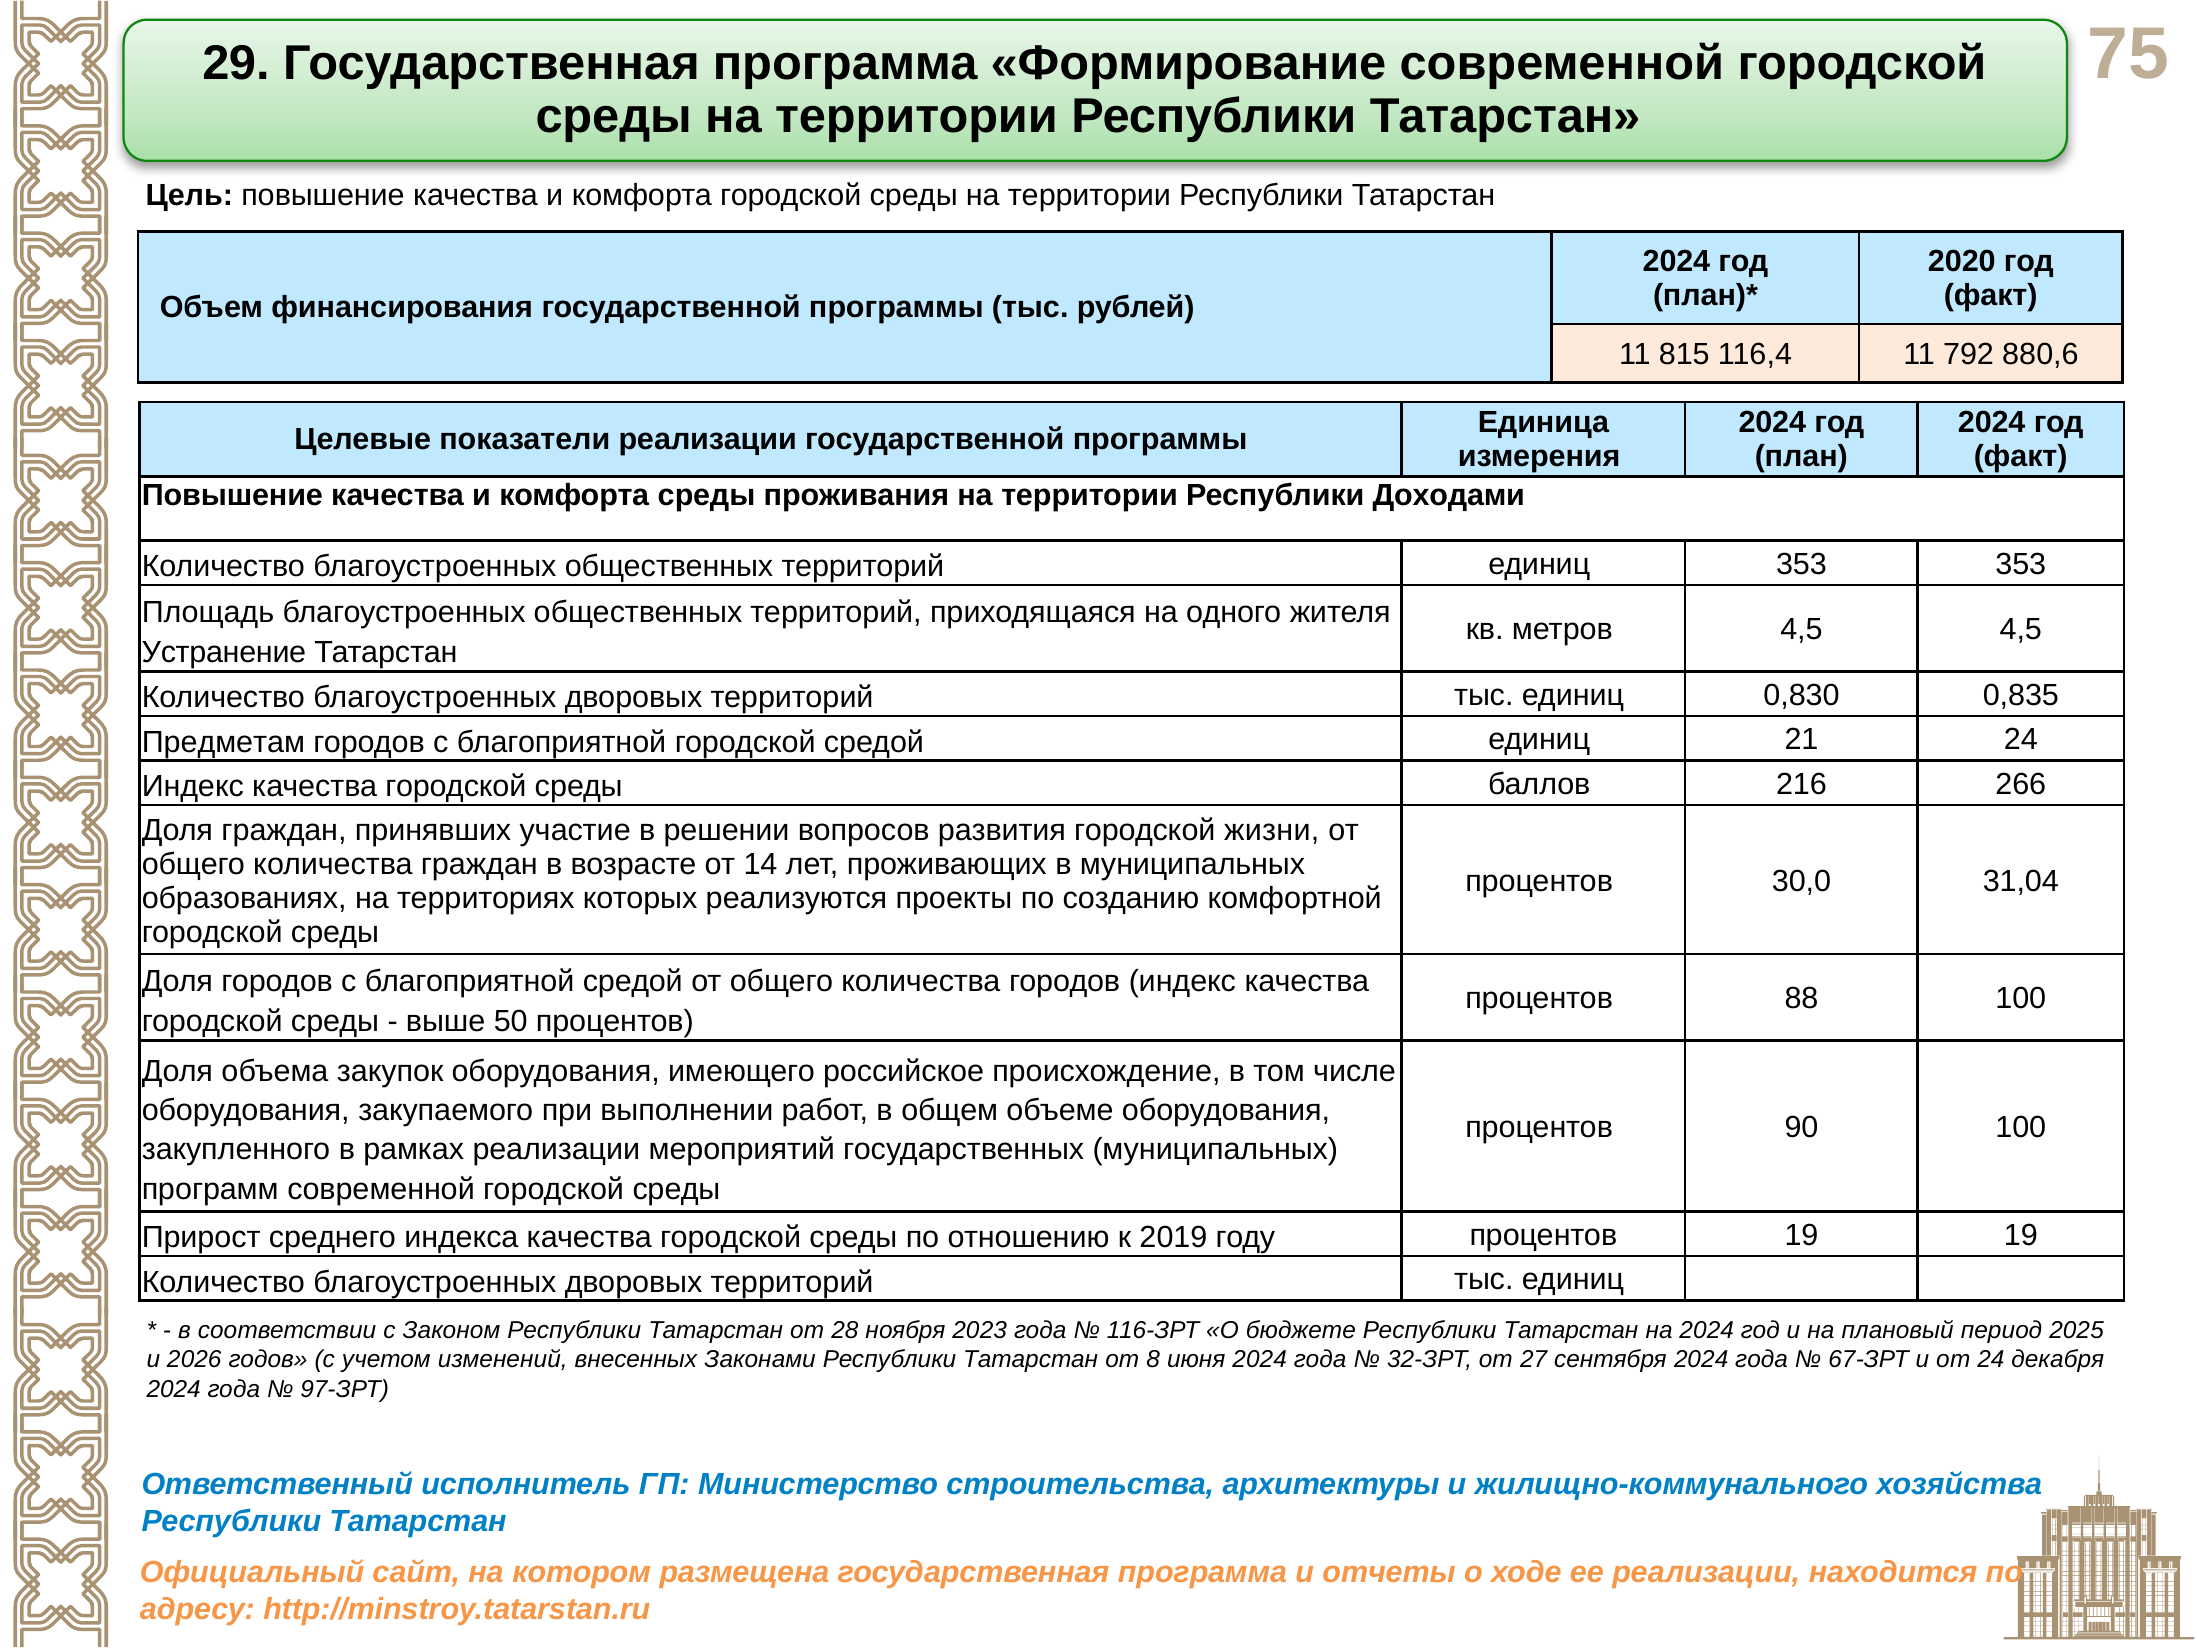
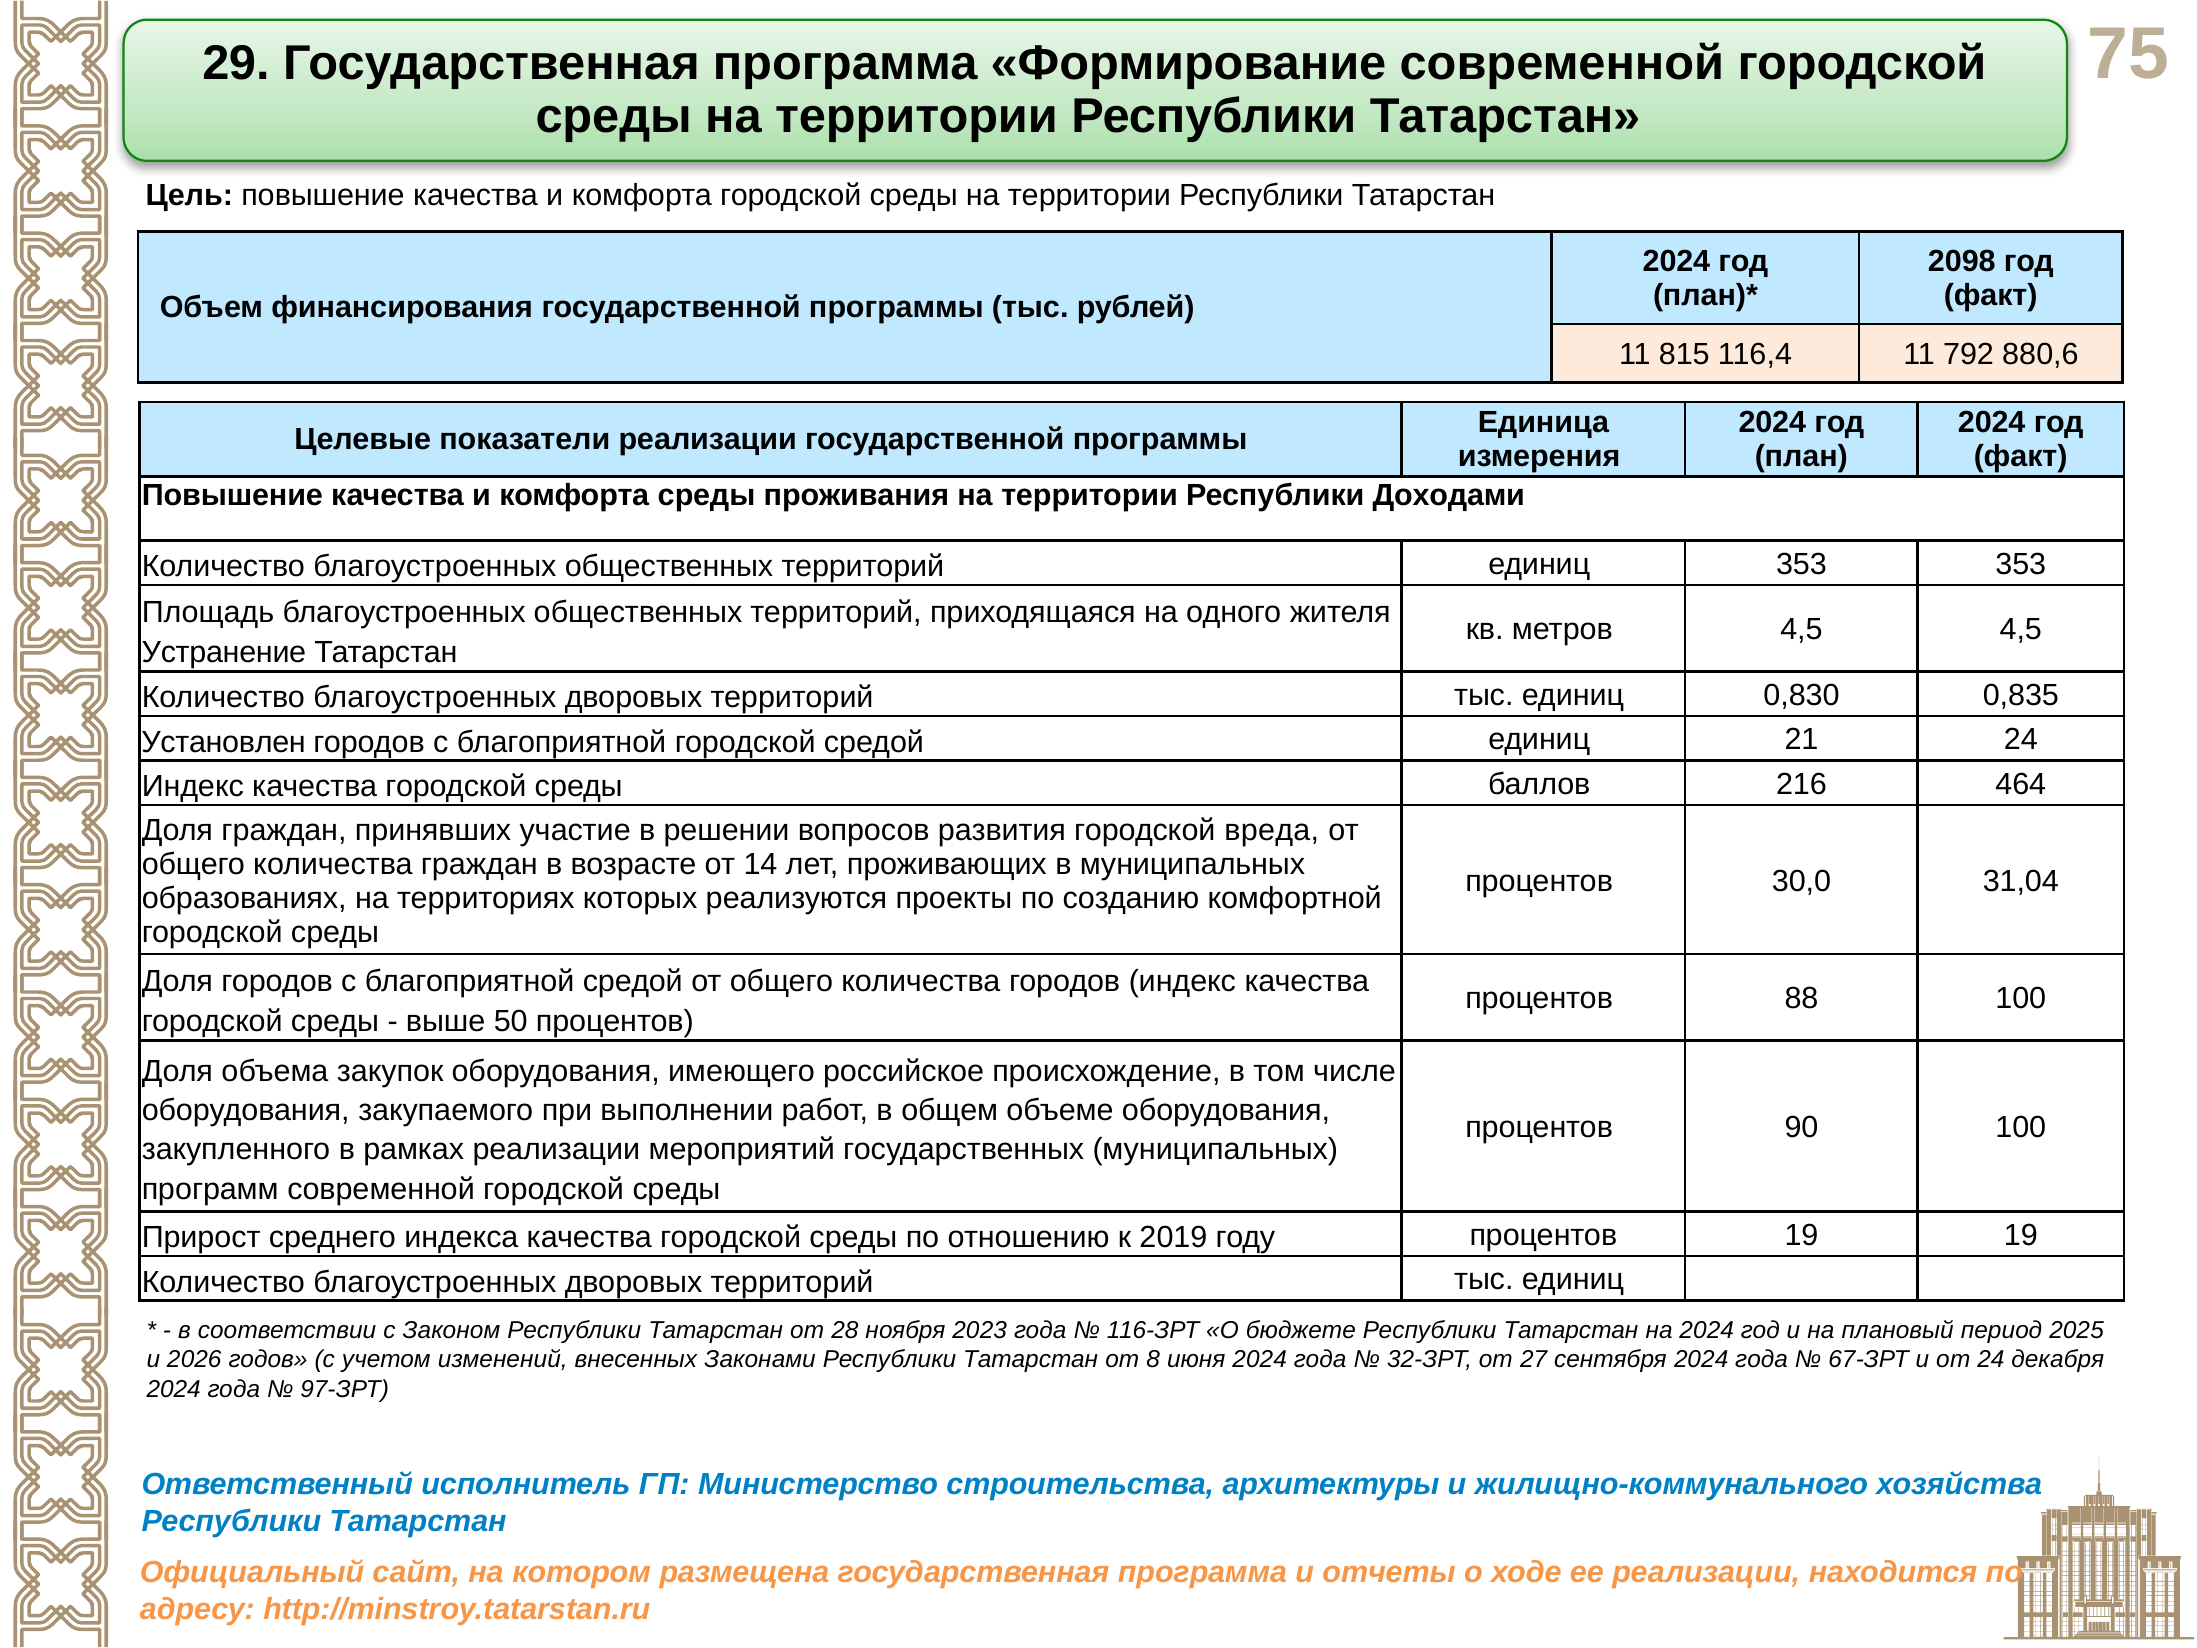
2020: 2020 -> 2098 (1962, 261)
Предметам: Предметам -> Установлен (224, 742)
266: 266 -> 464 (2021, 784)
жизни: жизни -> вреда (1272, 830)
